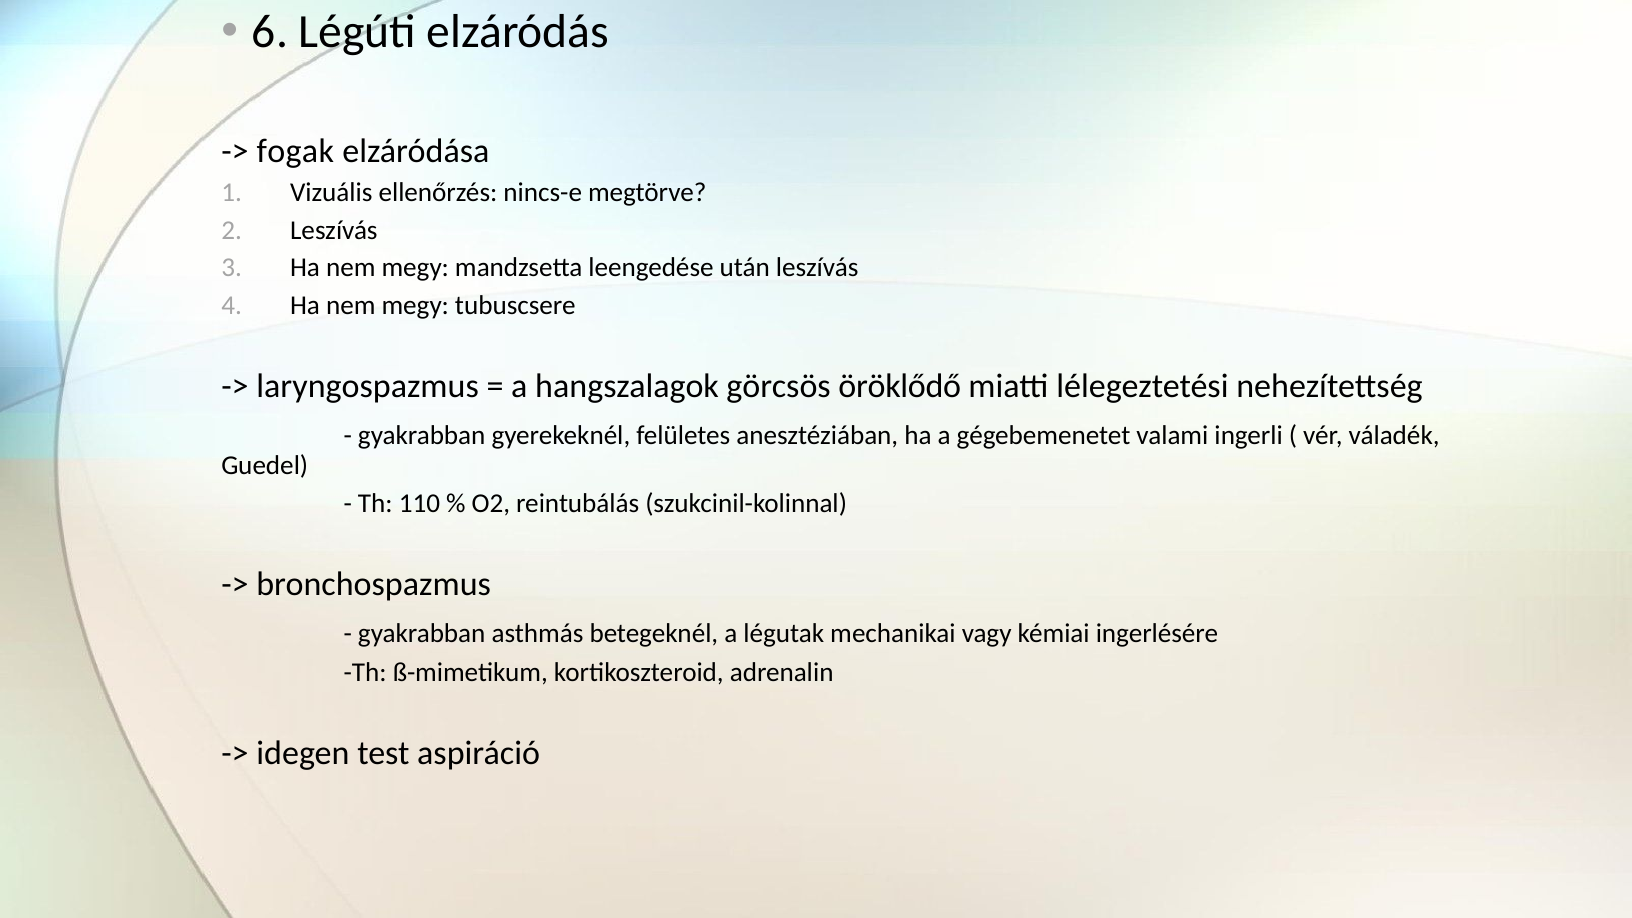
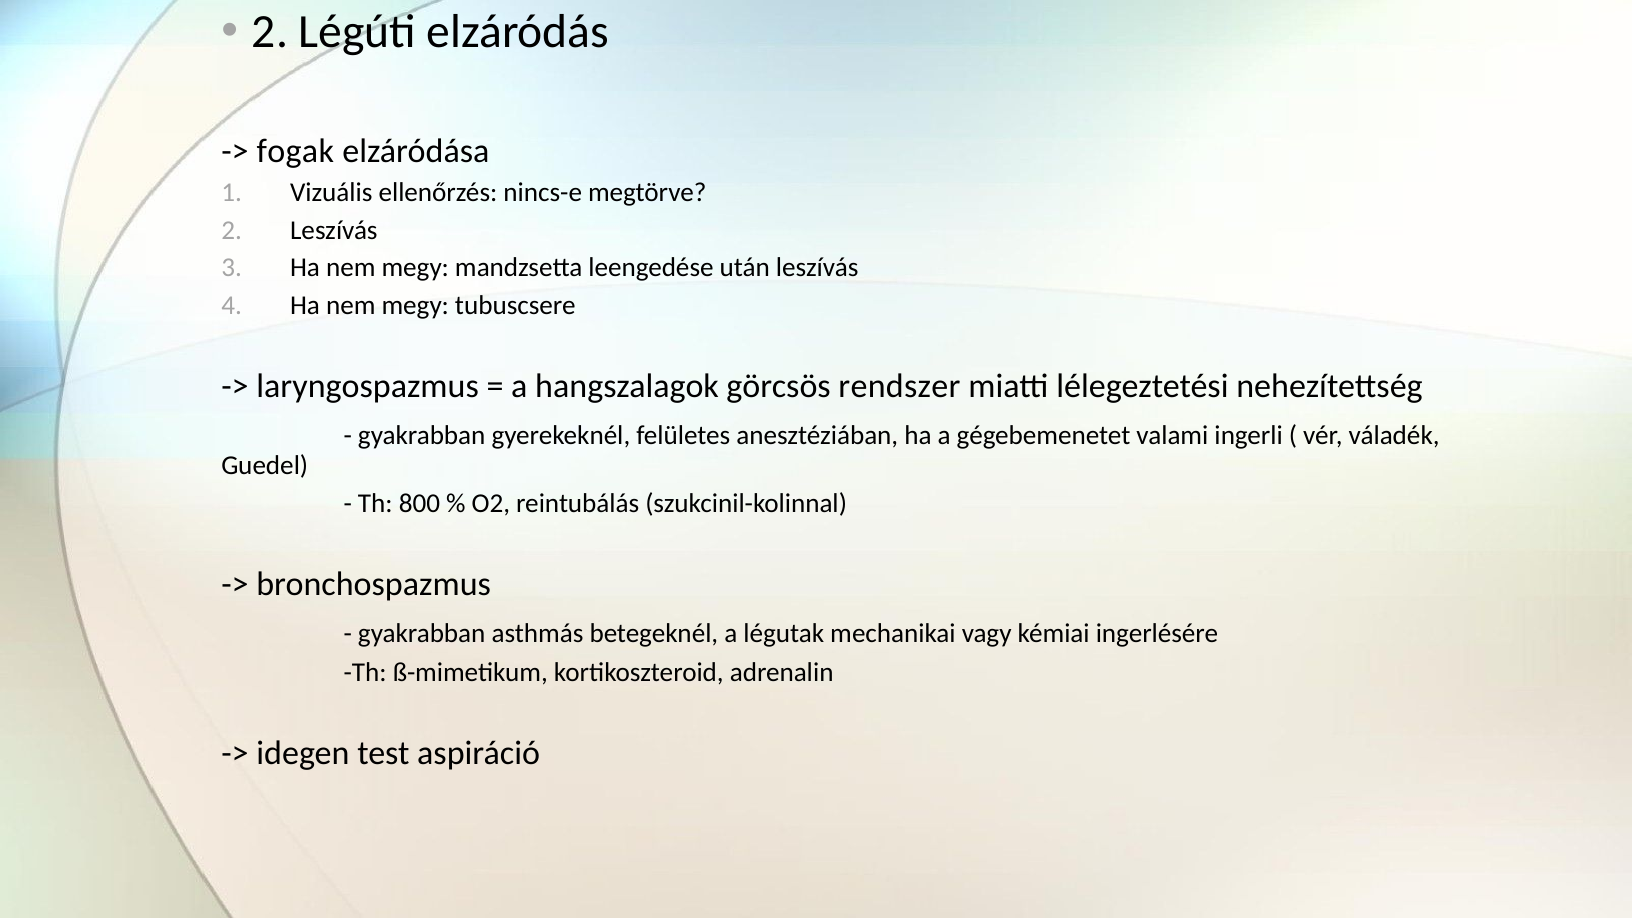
6: 6 -> 2 (270, 32)
öröklődő: öröklődő -> rendszer (900, 386)
110: 110 -> 800 (419, 503)
